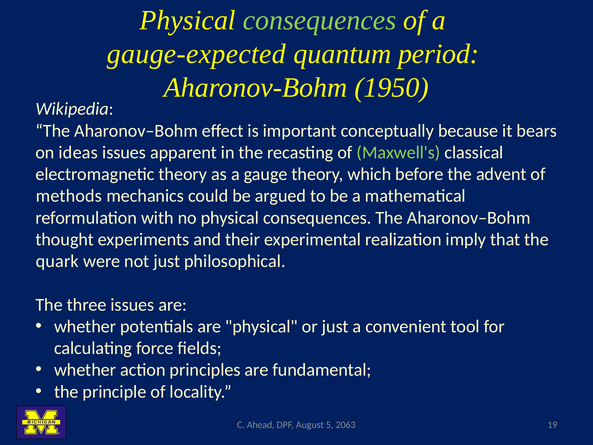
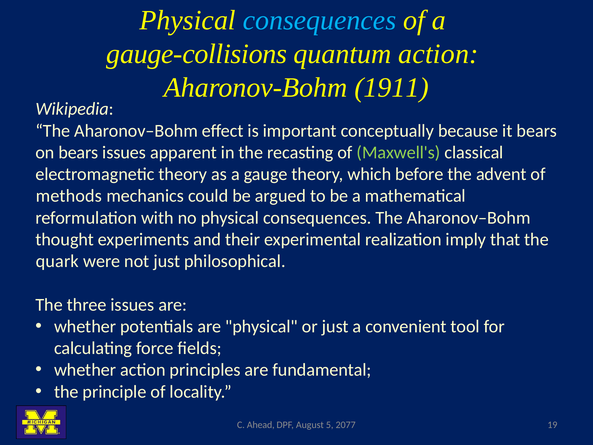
consequences colour: light green -> light blue (319, 20)
gauge-expected: gauge-expected -> gauge-collisions (197, 54)
quantum period: period -> action (438, 54)
1950: 1950 -> 1911 (392, 87)
on ideas: ideas -> bears (78, 152)
2063: 2063 -> 2077 (346, 425)
